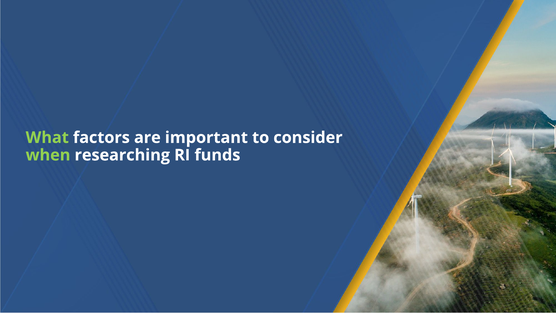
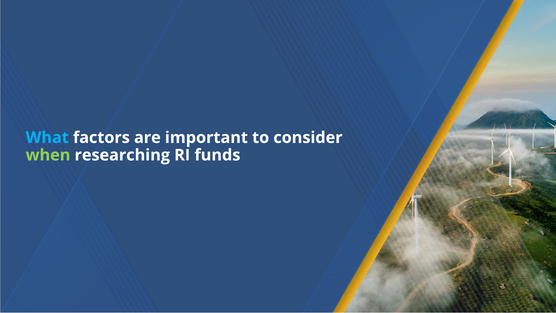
What colour: light green -> light blue (47, 137)
